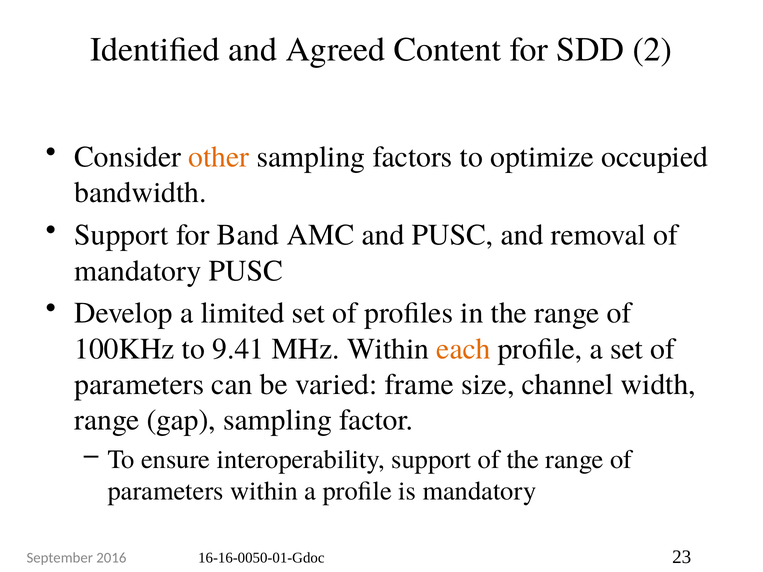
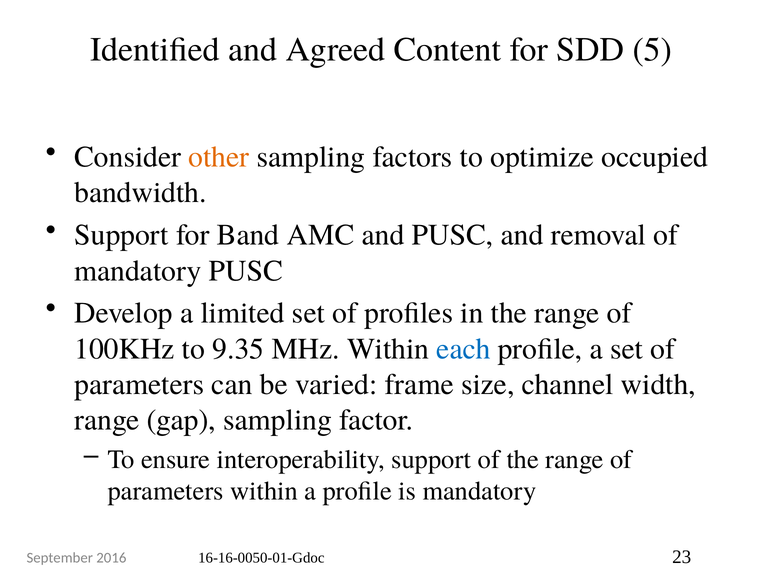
2: 2 -> 5 (652, 49)
9.41: 9.41 -> 9.35 (238, 349)
each colour: orange -> blue (463, 349)
